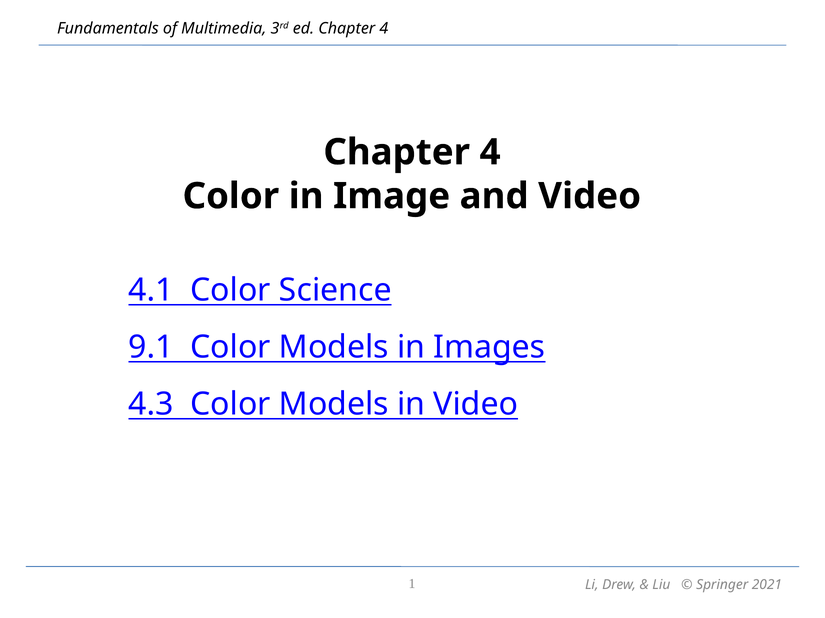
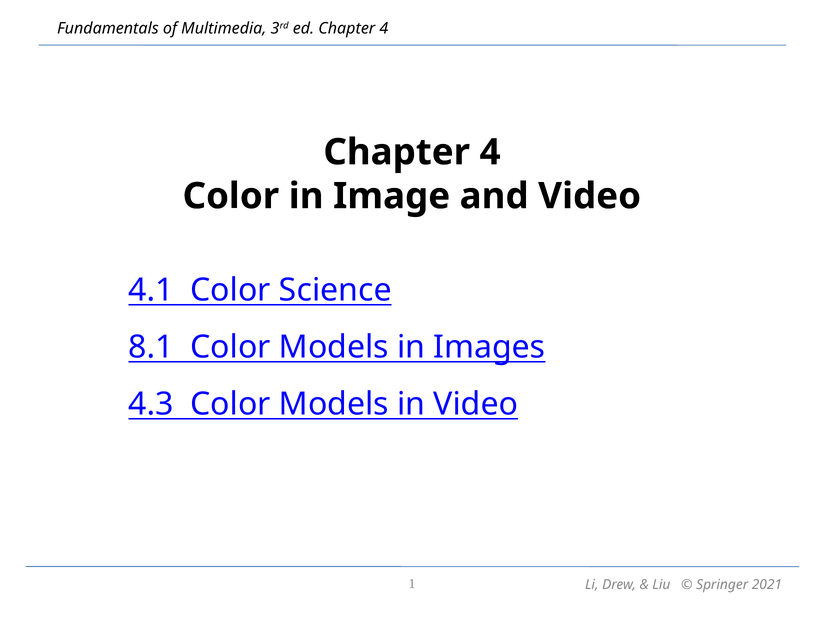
9.1: 9.1 -> 8.1 (151, 347)
